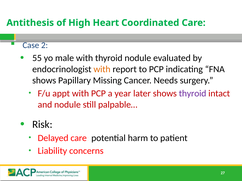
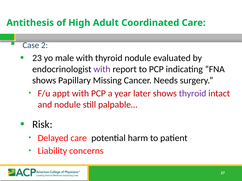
Heart: Heart -> Adult (106, 23)
55: 55 -> 23 (37, 58)
with colour: orange -> purple (102, 69)
